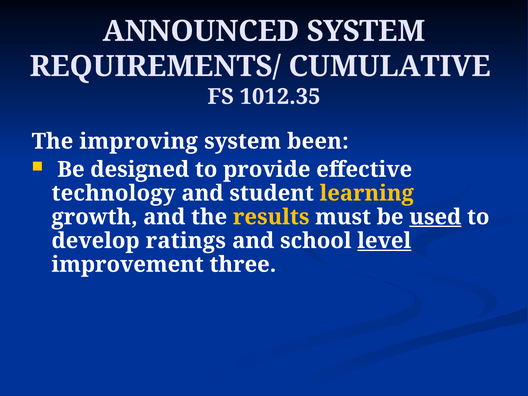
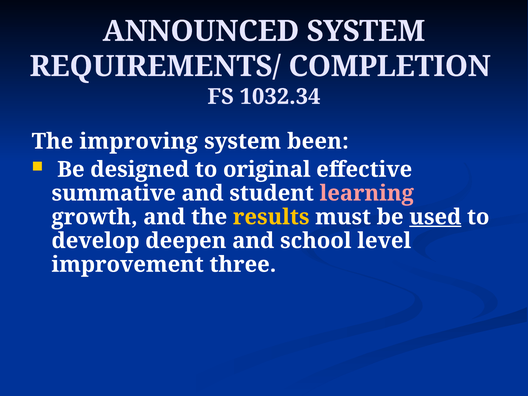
CUMULATIVE: CUMULATIVE -> COMPLETION (390, 66)
1012.35: 1012.35 -> 1032.34 (280, 97)
provide: provide -> original (267, 169)
technology: technology -> summative (114, 193)
learning colour: yellow -> pink (367, 193)
ratings: ratings -> deepen (186, 241)
level underline: present -> none (384, 241)
